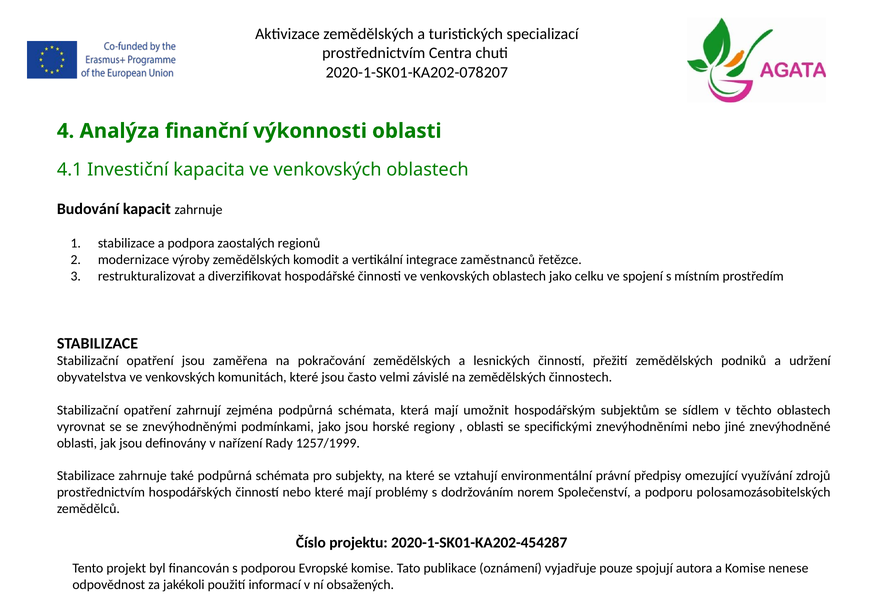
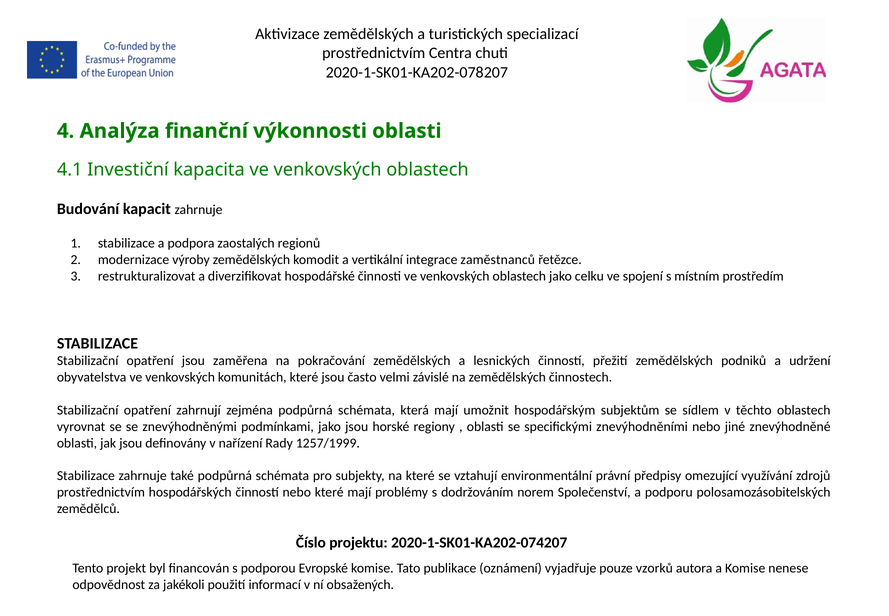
2020-1-SK01-KA202-454287: 2020-1-SK01-KA202-454287 -> 2020-1-SK01-KA202-074207 (479, 542)
spojují: spojují -> vzorků (654, 568)
